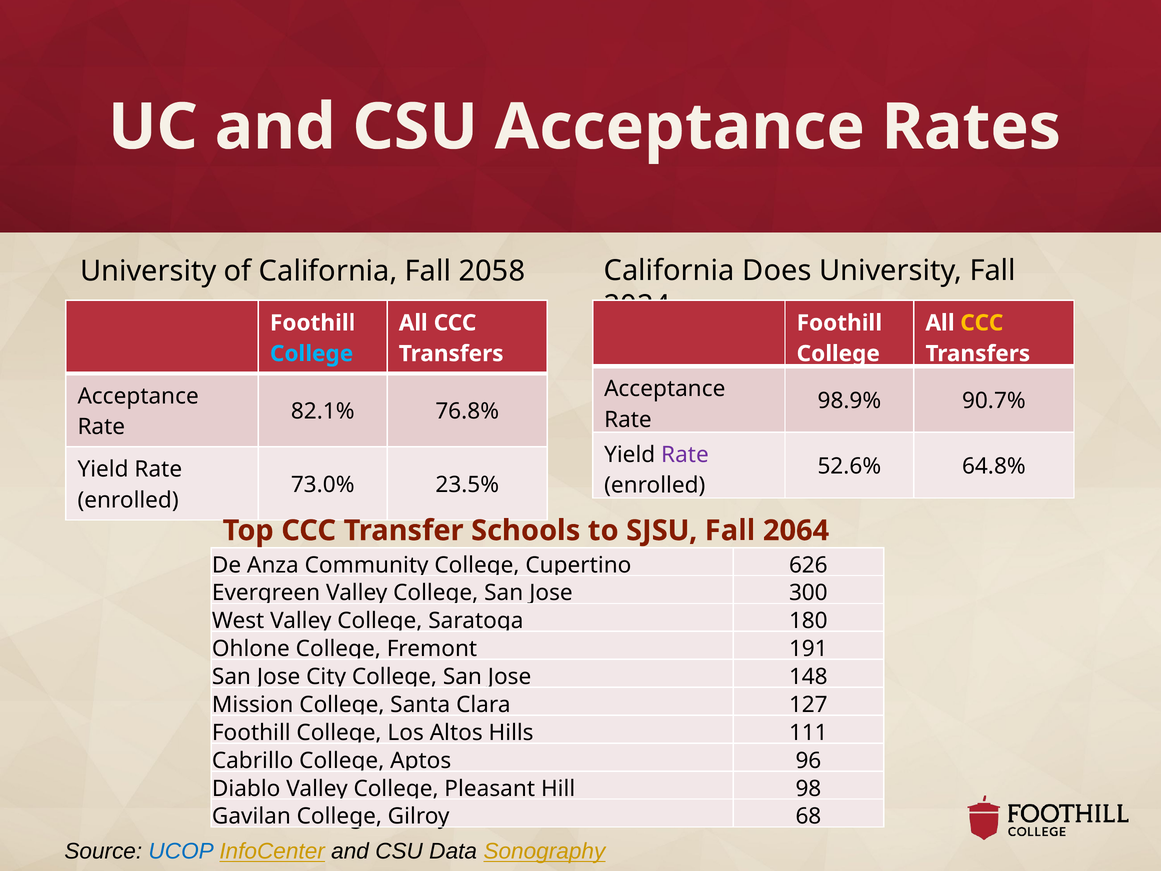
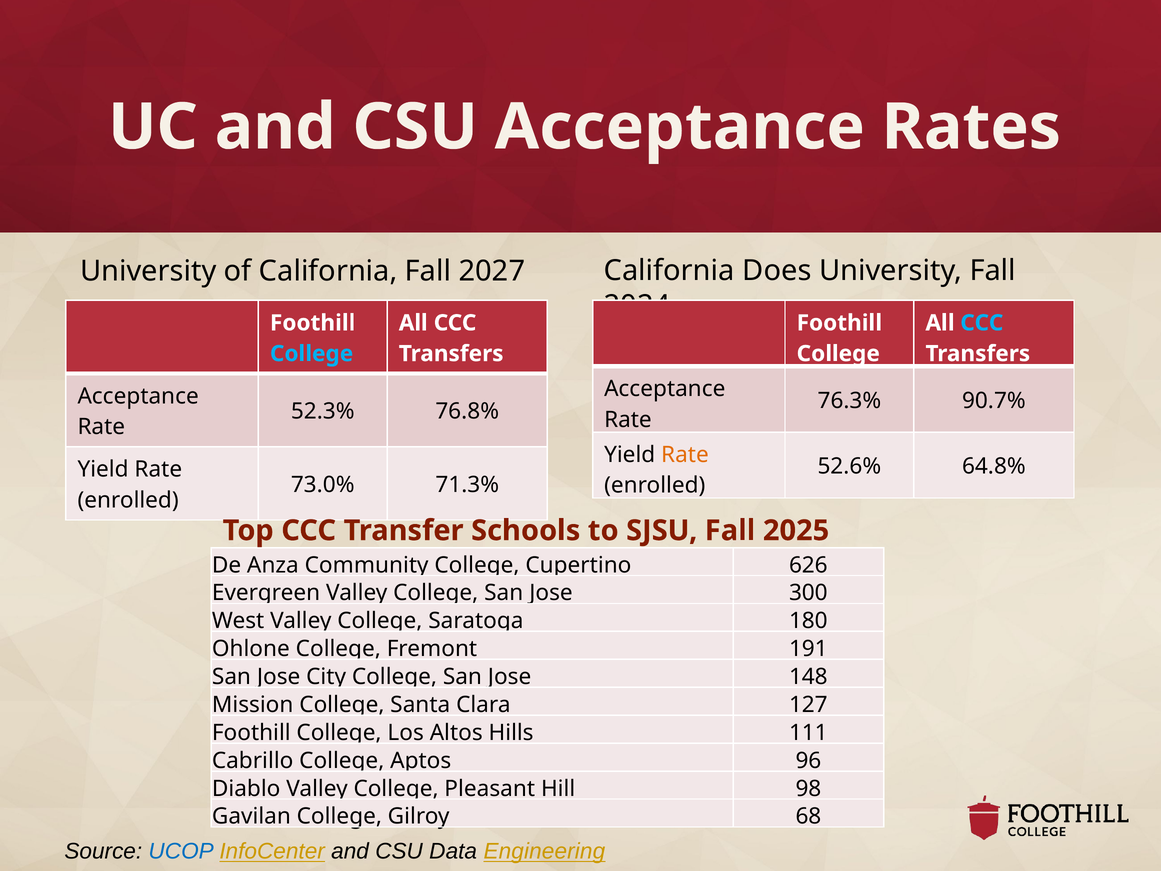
2058: 2058 -> 2027 (492, 271)
CCC colour: yellow -> light blue (982, 323)
98.9%: 98.9% -> 76.3% (849, 400)
82.1%: 82.1% -> 52.3% (323, 411)
Rate colour: purple -> orange (685, 455)
23.5%: 23.5% -> 71.3% (467, 485)
2064: 2064 -> 2025 (796, 530)
Sonography: Sonography -> Engineering (544, 851)
